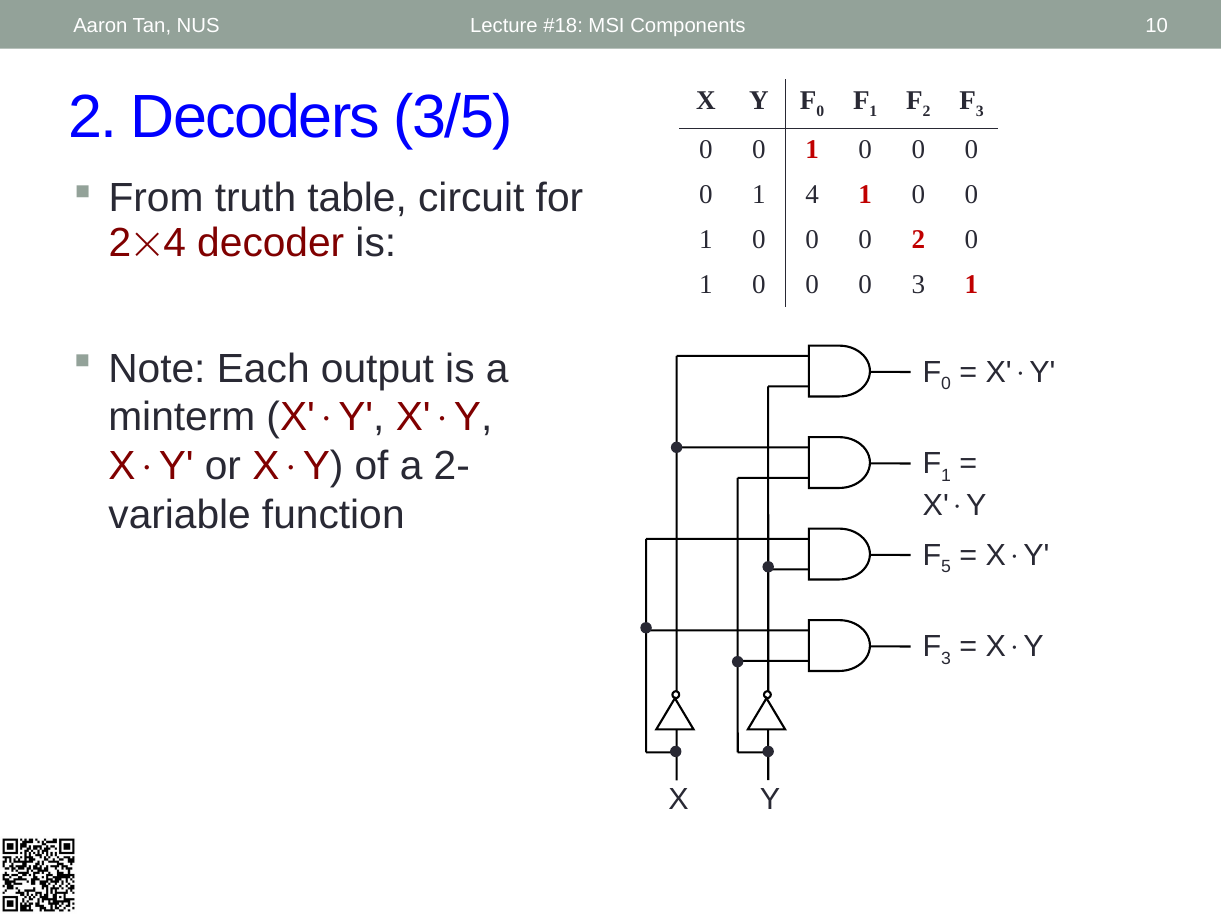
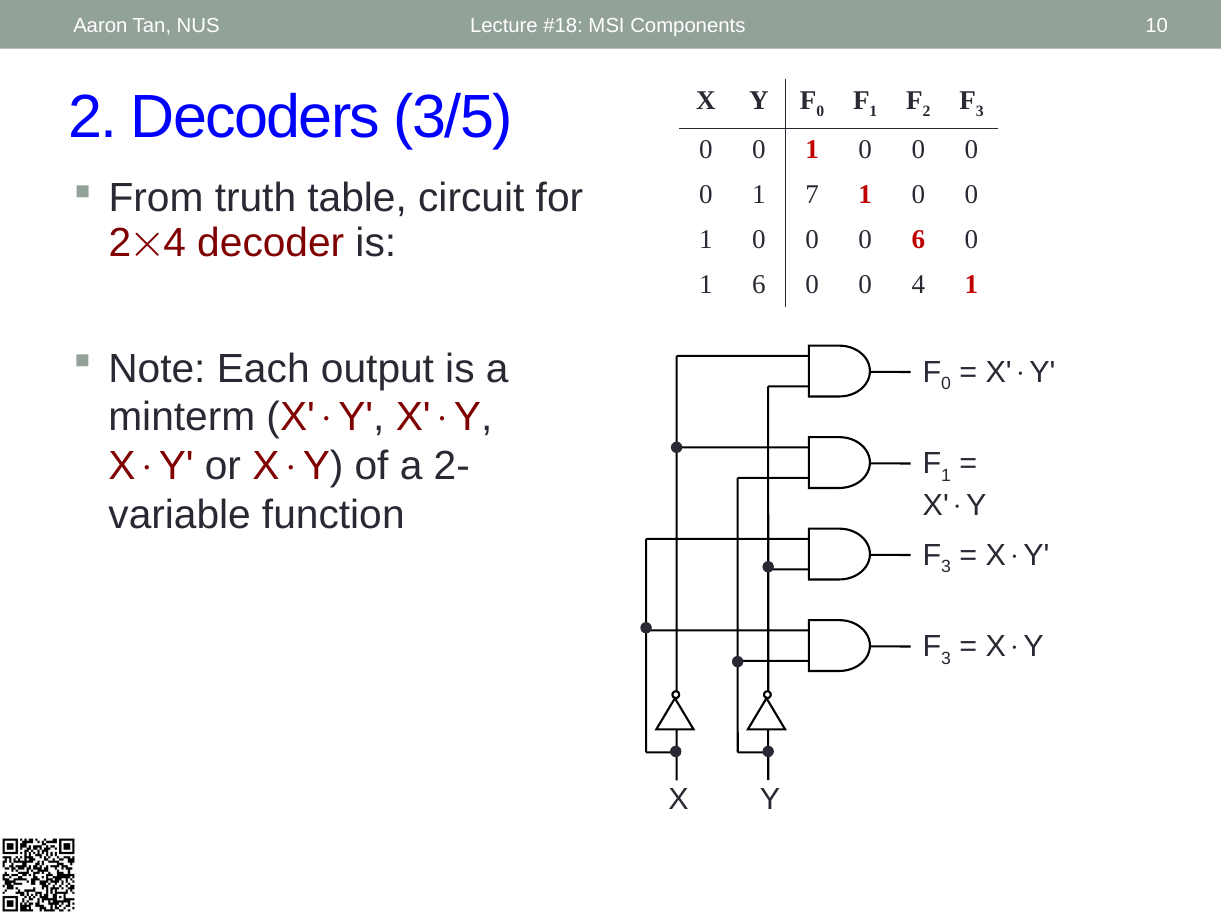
1 4: 4 -> 7 (812, 195)
0 2: 2 -> 6 (918, 240)
0: 0 -> 6 (759, 284)
0 3: 3 -> 4 (918, 284)
5: 5 -> 3 (946, 567)
